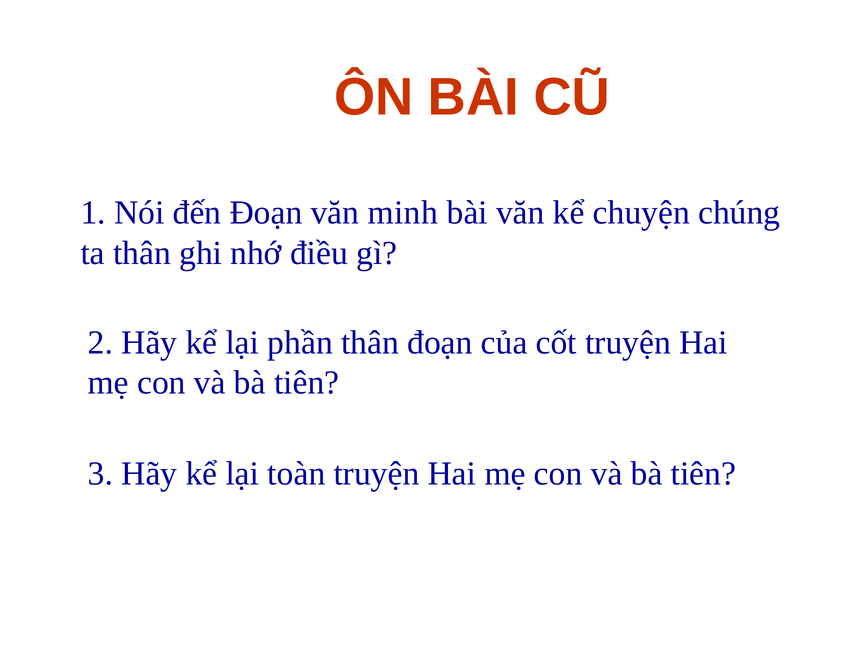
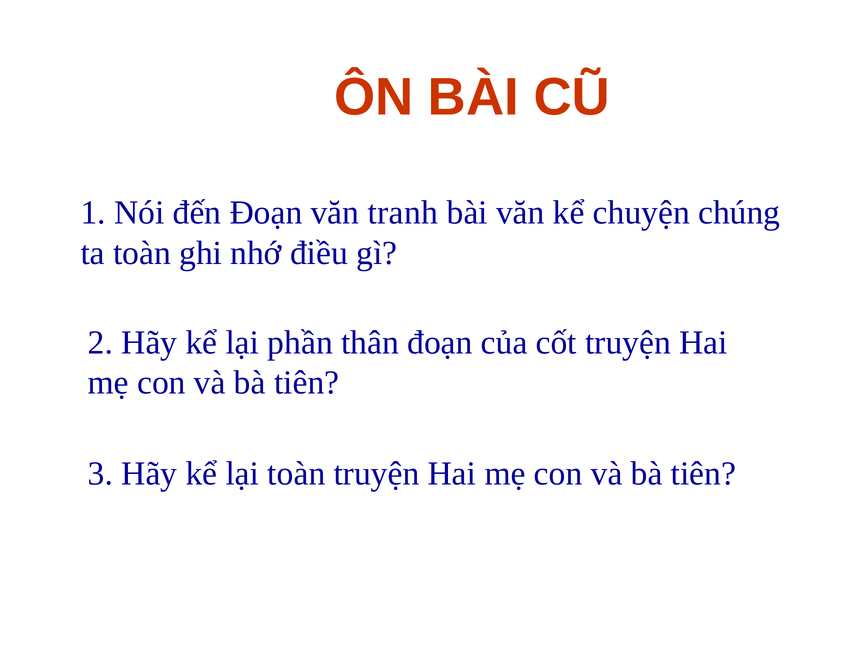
minh: minh -> tranh (403, 213)
ta thân: thân -> toàn (142, 253)
